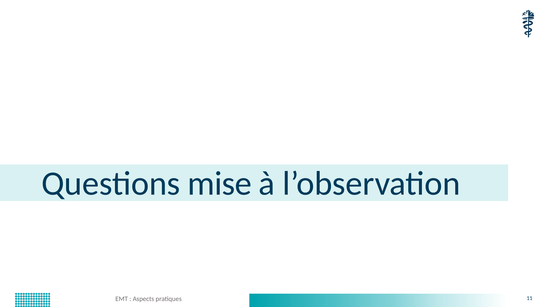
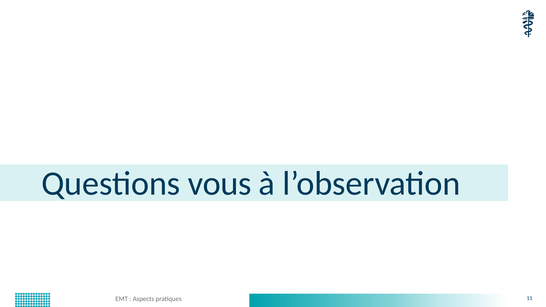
mise: mise -> vous (220, 184)
